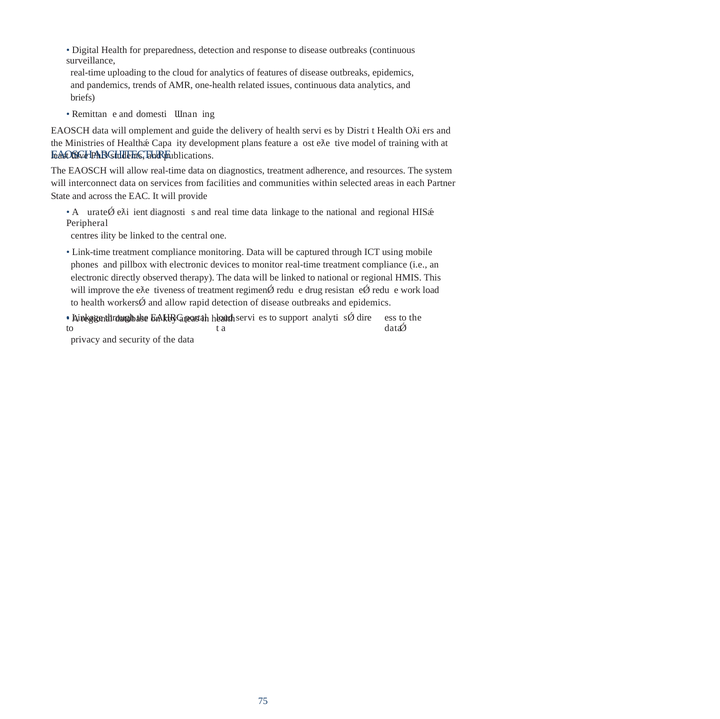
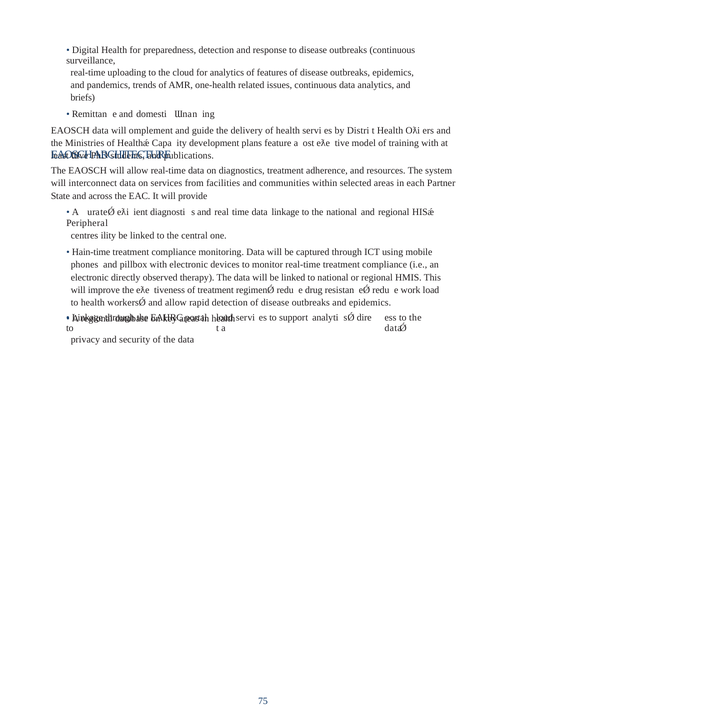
Link-time: Link-time -> Hain-time (91, 252)
